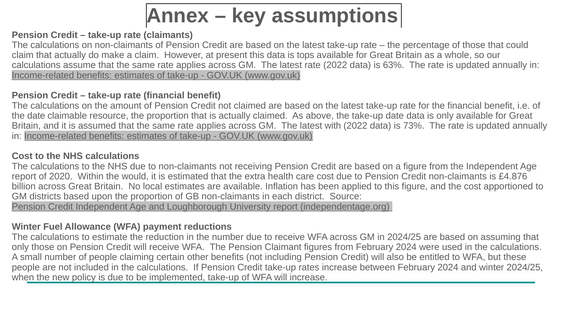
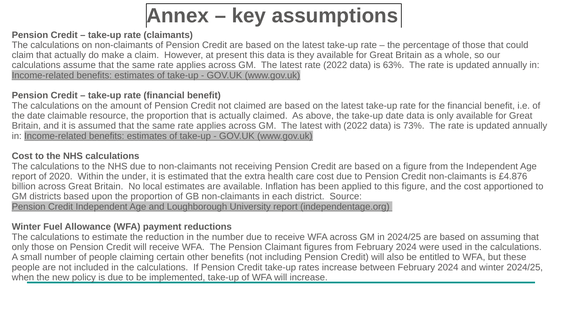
tops: tops -> they (306, 55)
would: would -> under (135, 176)
